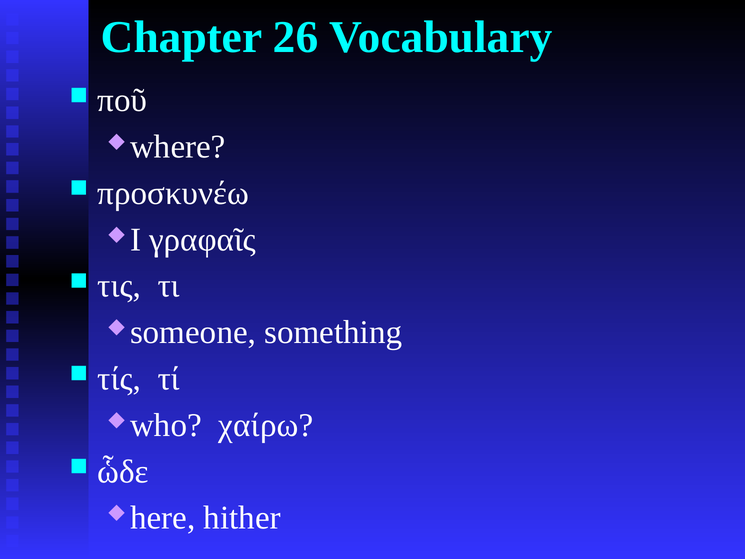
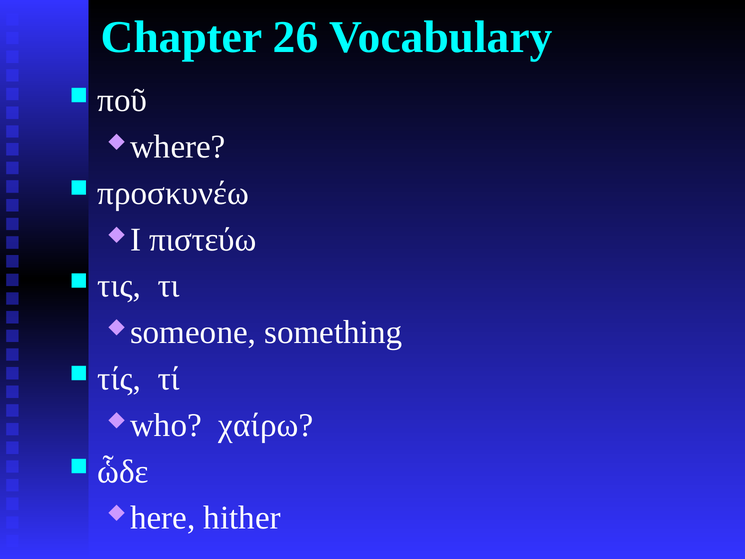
γραφαῖς: γραφαῖς -> πιστεύω (203, 240)
